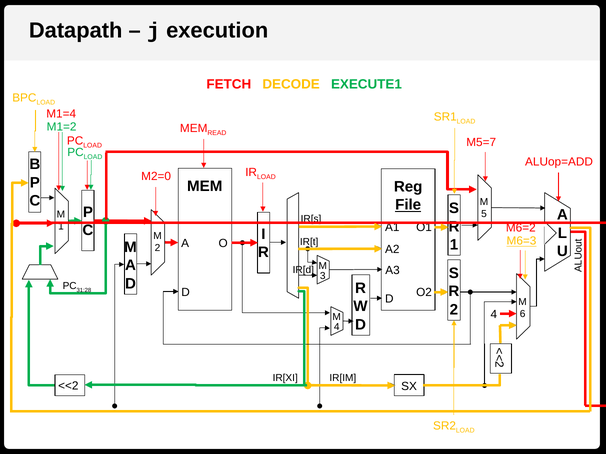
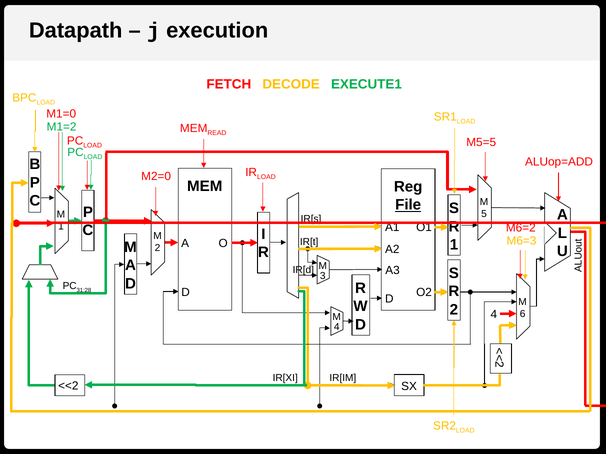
M1=4: M1=4 -> M1=0 (61, 114)
M5=7: M5=7 -> M5=5 (481, 143)
M6=3 underline: present -> none (521, 241)
